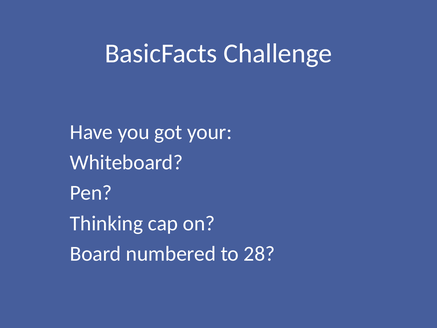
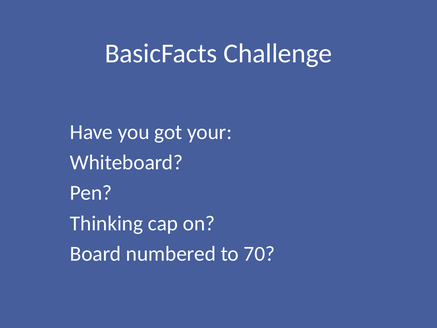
28: 28 -> 70 (259, 254)
